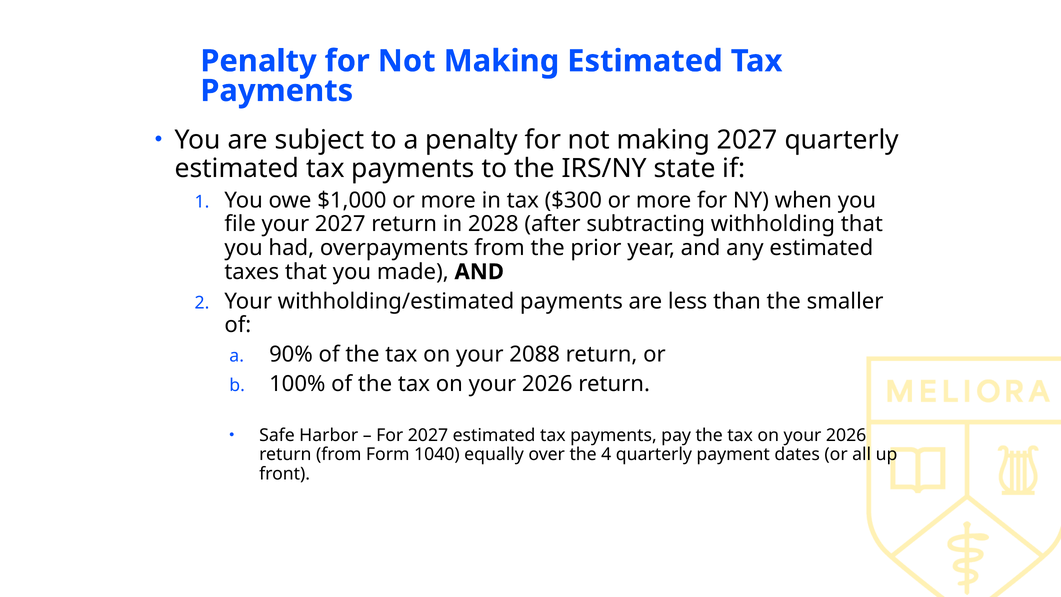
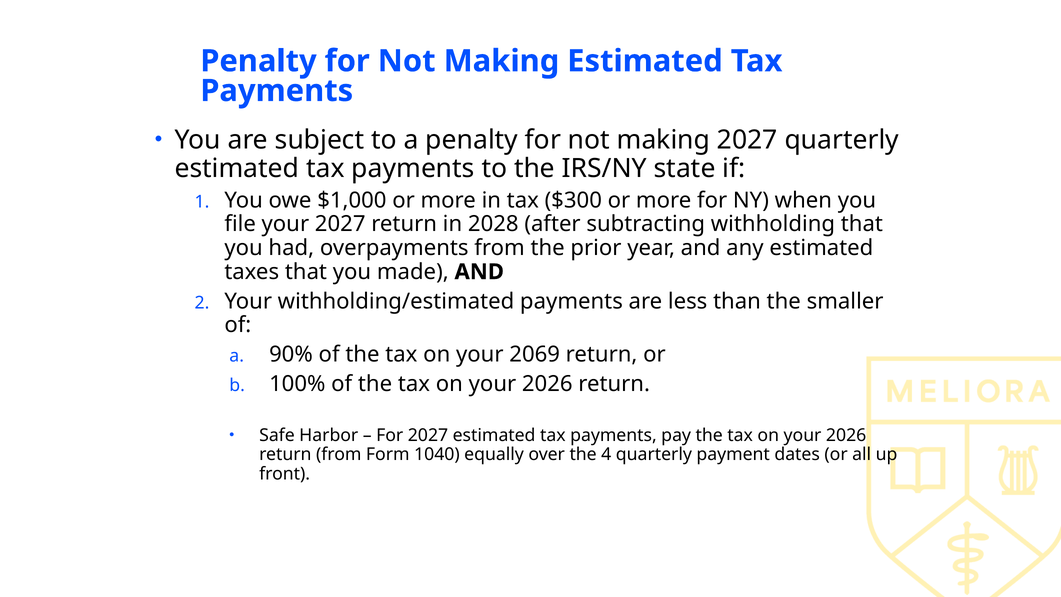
2088: 2088 -> 2069 (535, 354)
